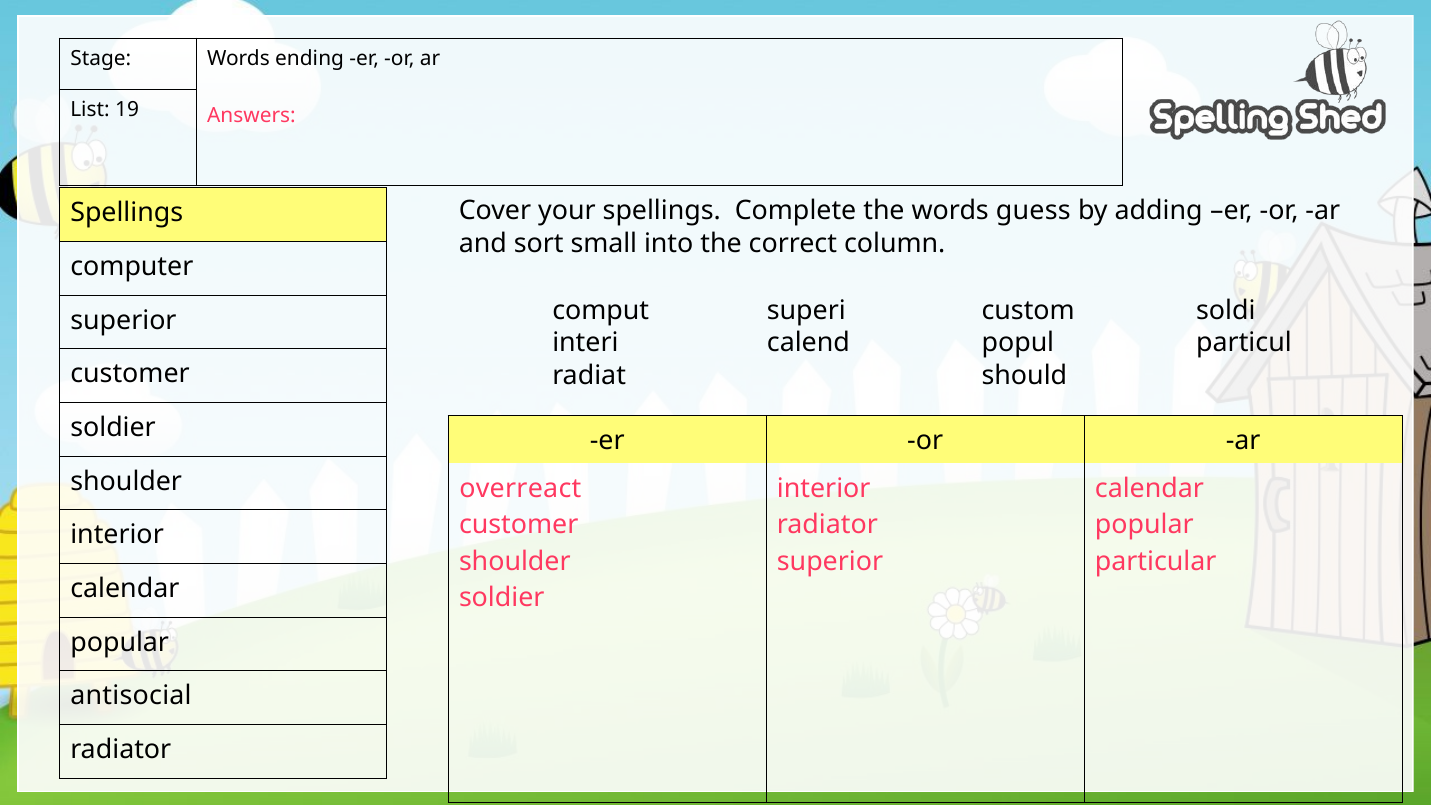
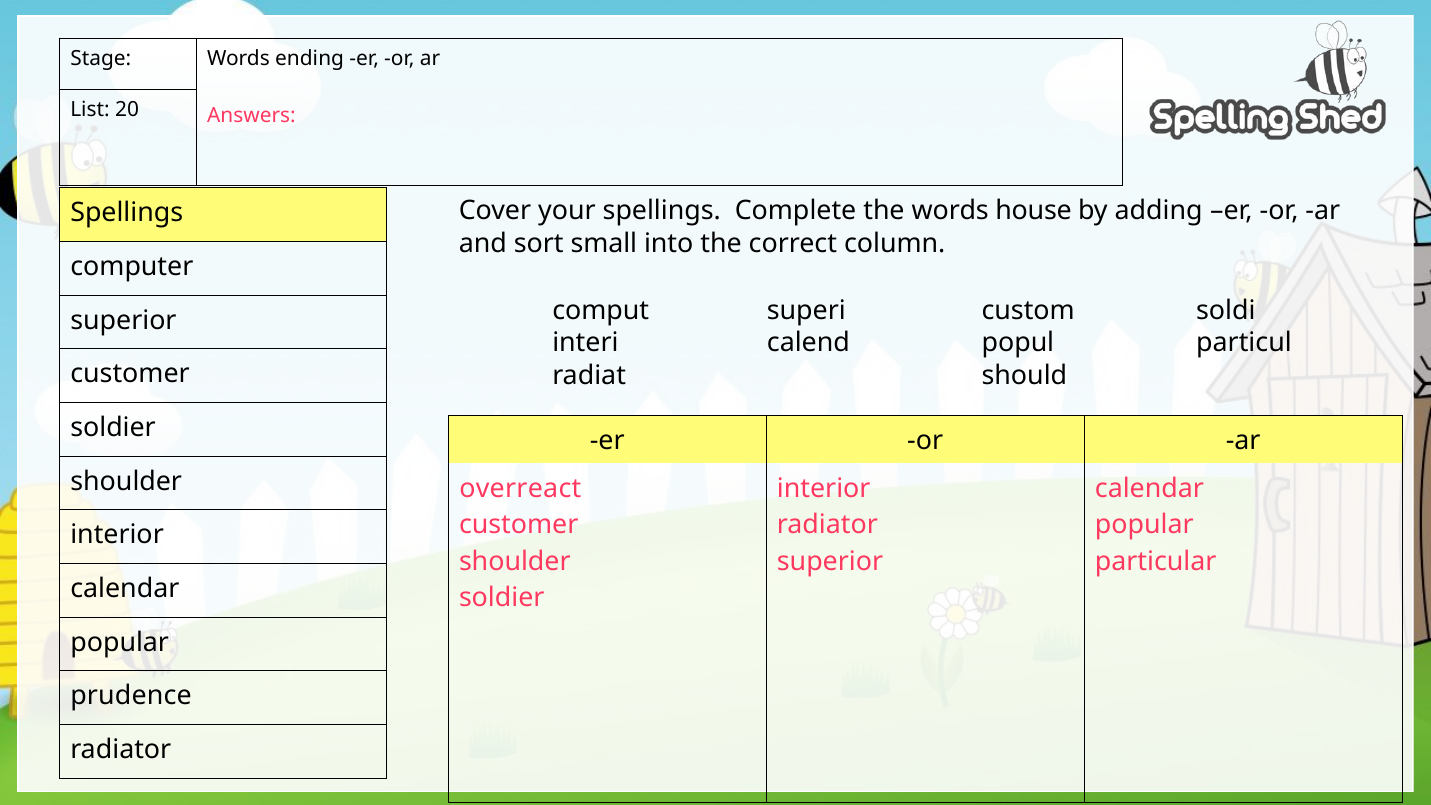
19: 19 -> 20 (127, 110)
guess: guess -> house (1034, 211)
antisocial: antisocial -> prudence (131, 696)
